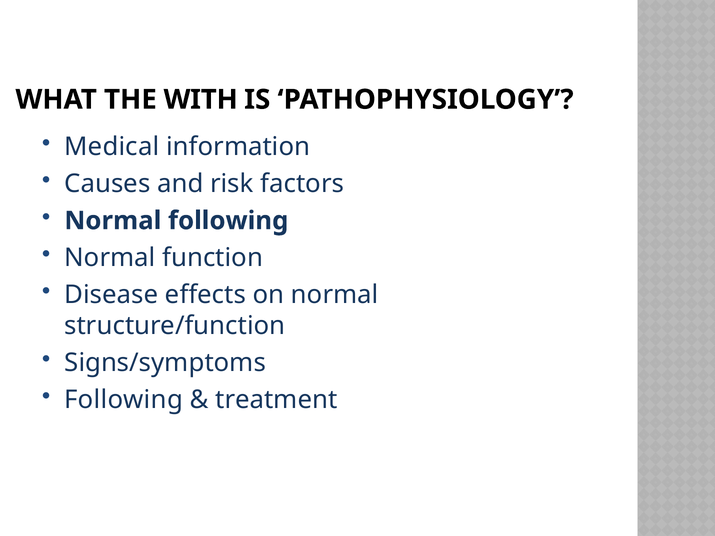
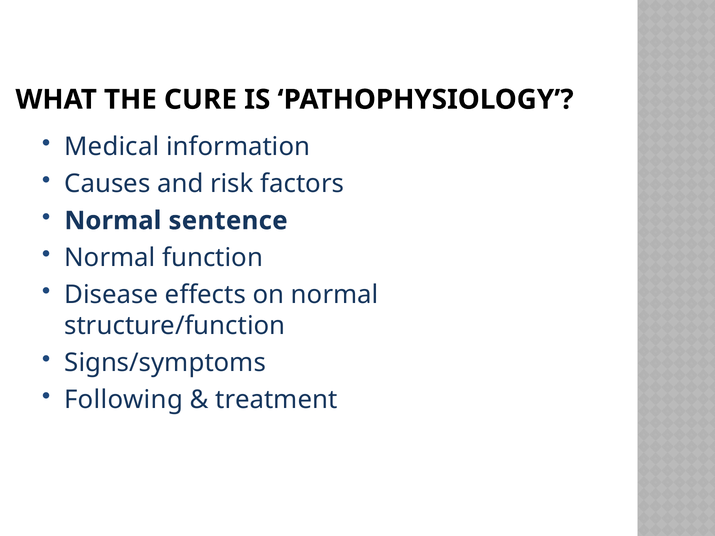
WITH: WITH -> CURE (200, 100)
Normal following: following -> sentence (228, 221)
